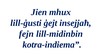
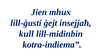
fejn: fejn -> kull (26, 34)
